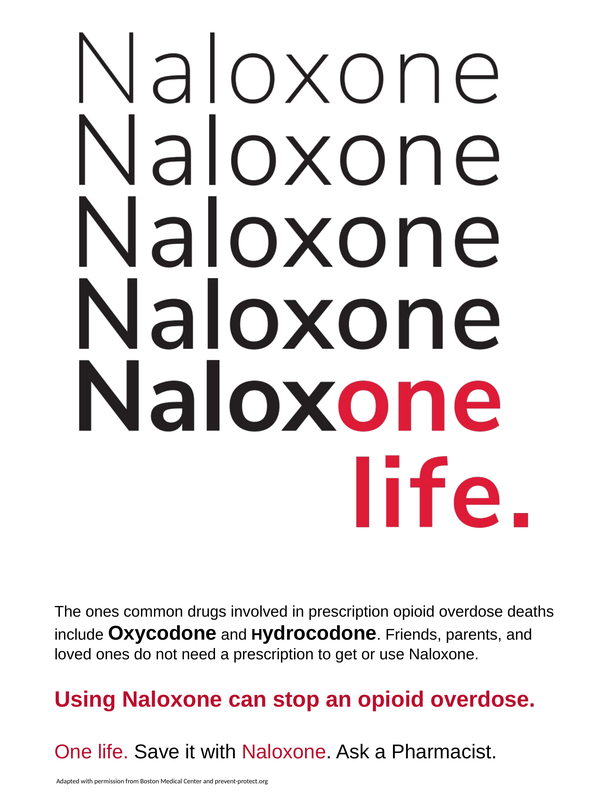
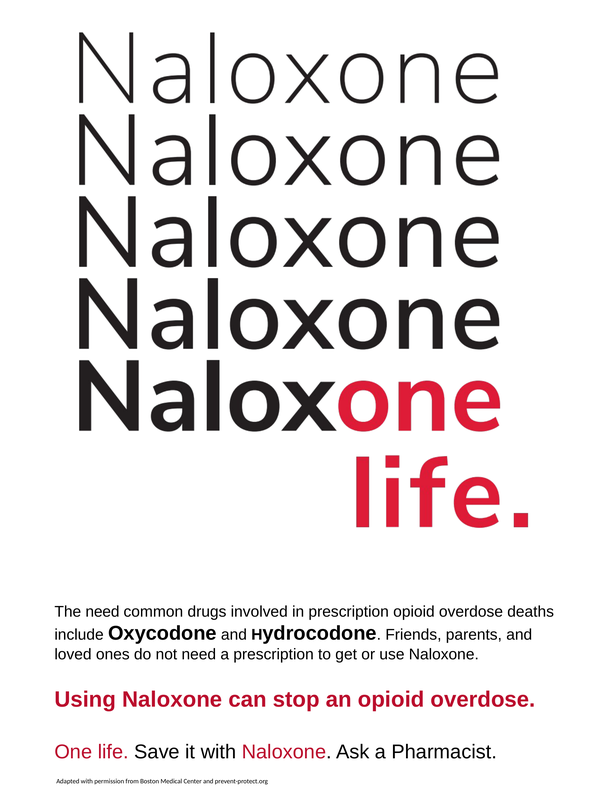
The ones: ones -> need (102, 611)
